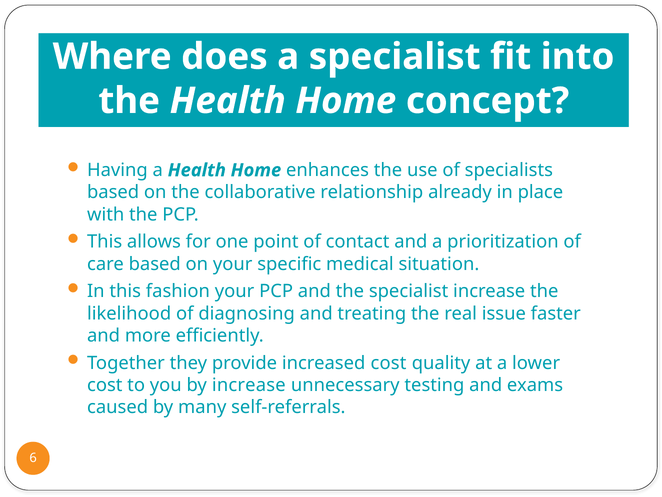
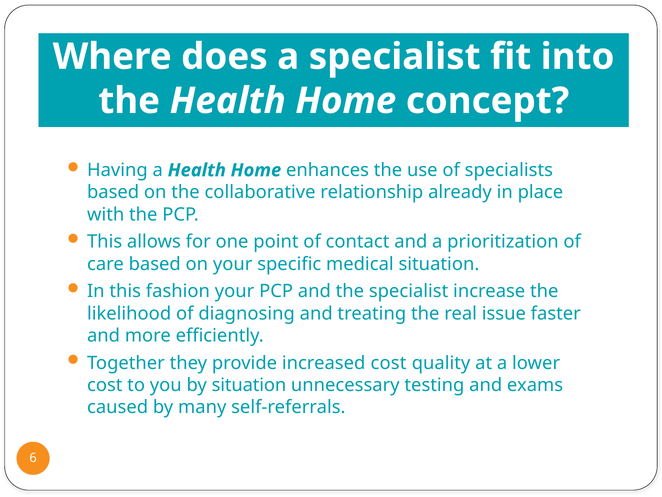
by increase: increase -> situation (249, 385)
